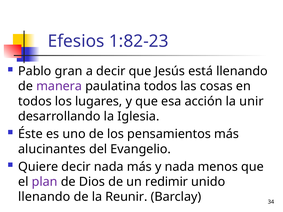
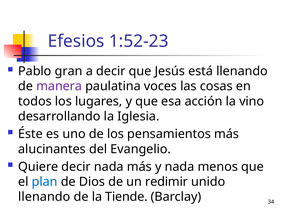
1:82-23: 1:82-23 -> 1:52-23 (139, 41)
paulatina todos: todos -> voces (161, 86)
unir: unir -> vino (252, 101)
plan colour: purple -> blue (45, 182)
Reunir: Reunir -> Tiende (126, 197)
